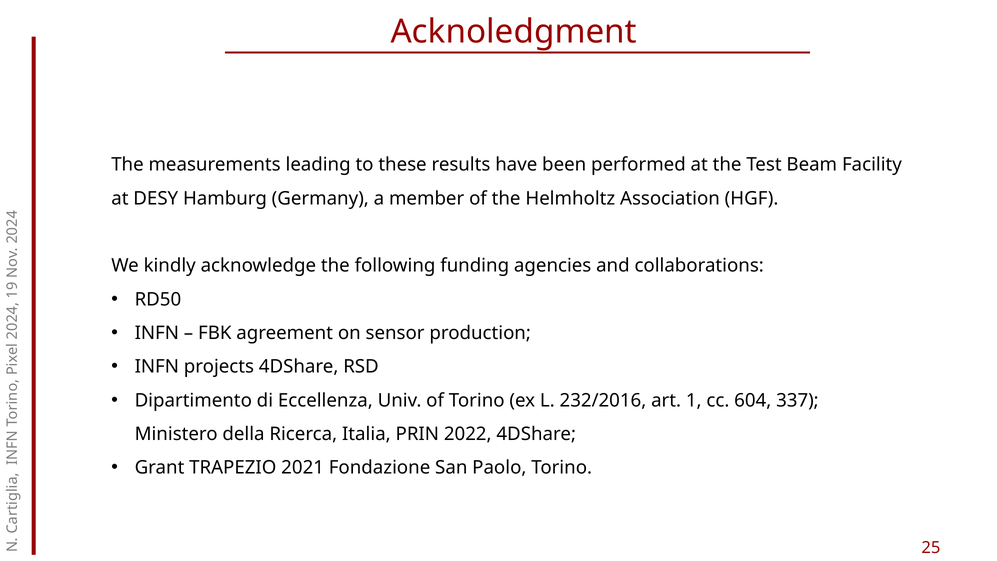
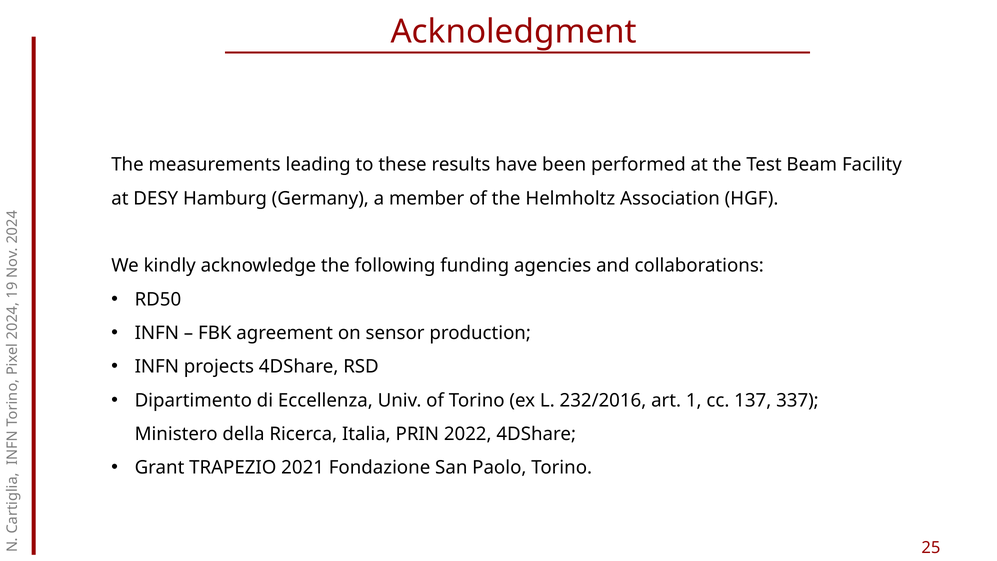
604: 604 -> 137 (753, 400)
